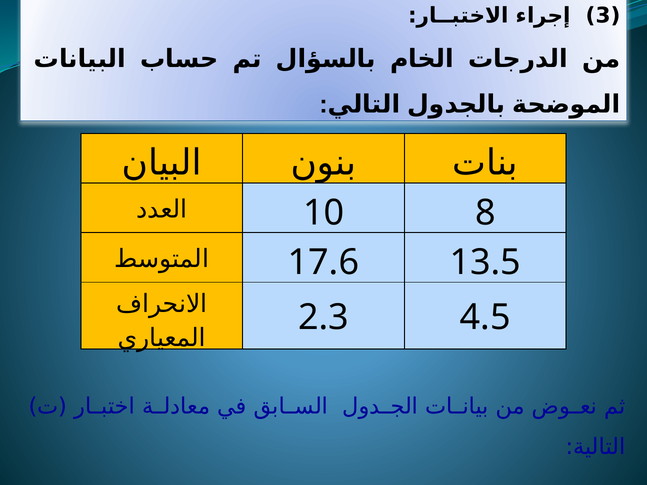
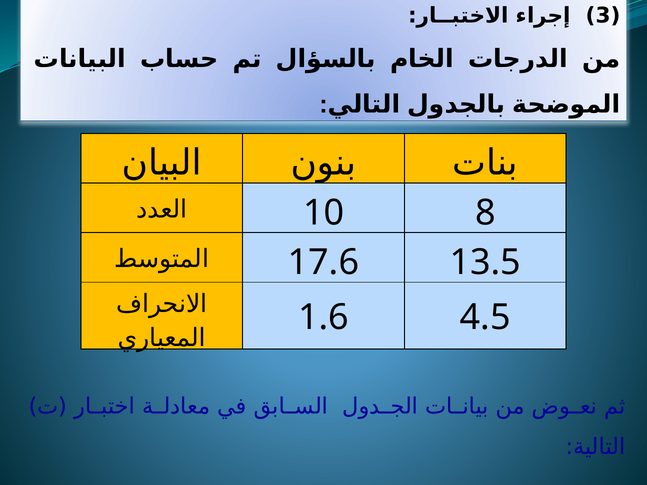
2.3: 2.3 -> 1.6 (323, 318)
